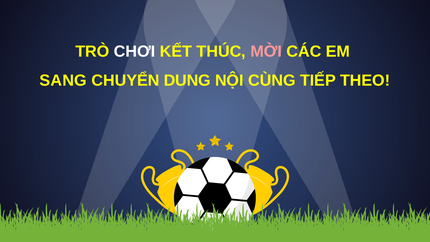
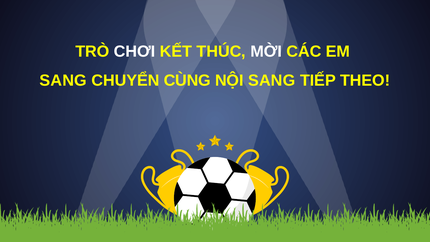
MỜI colour: pink -> white (266, 52)
DUNG: DUNG -> CÙNG (187, 81)
NỘI CÙNG: CÙNG -> SANG (272, 81)
